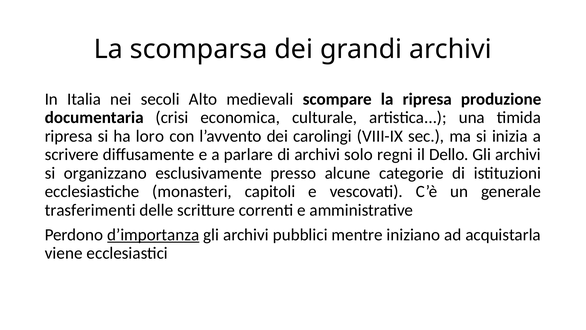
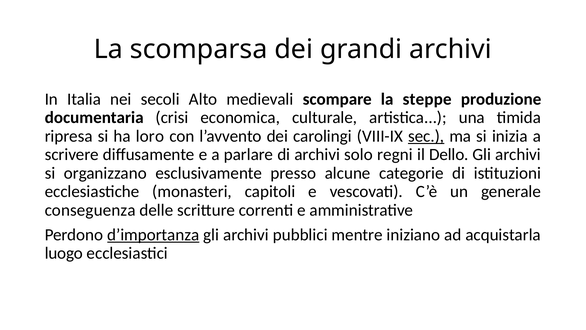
la ripresa: ripresa -> steppe (427, 99)
sec underline: none -> present (426, 136)
trasferimenti: trasferimenti -> conseguenza (90, 210)
viene: viene -> luogo (64, 253)
